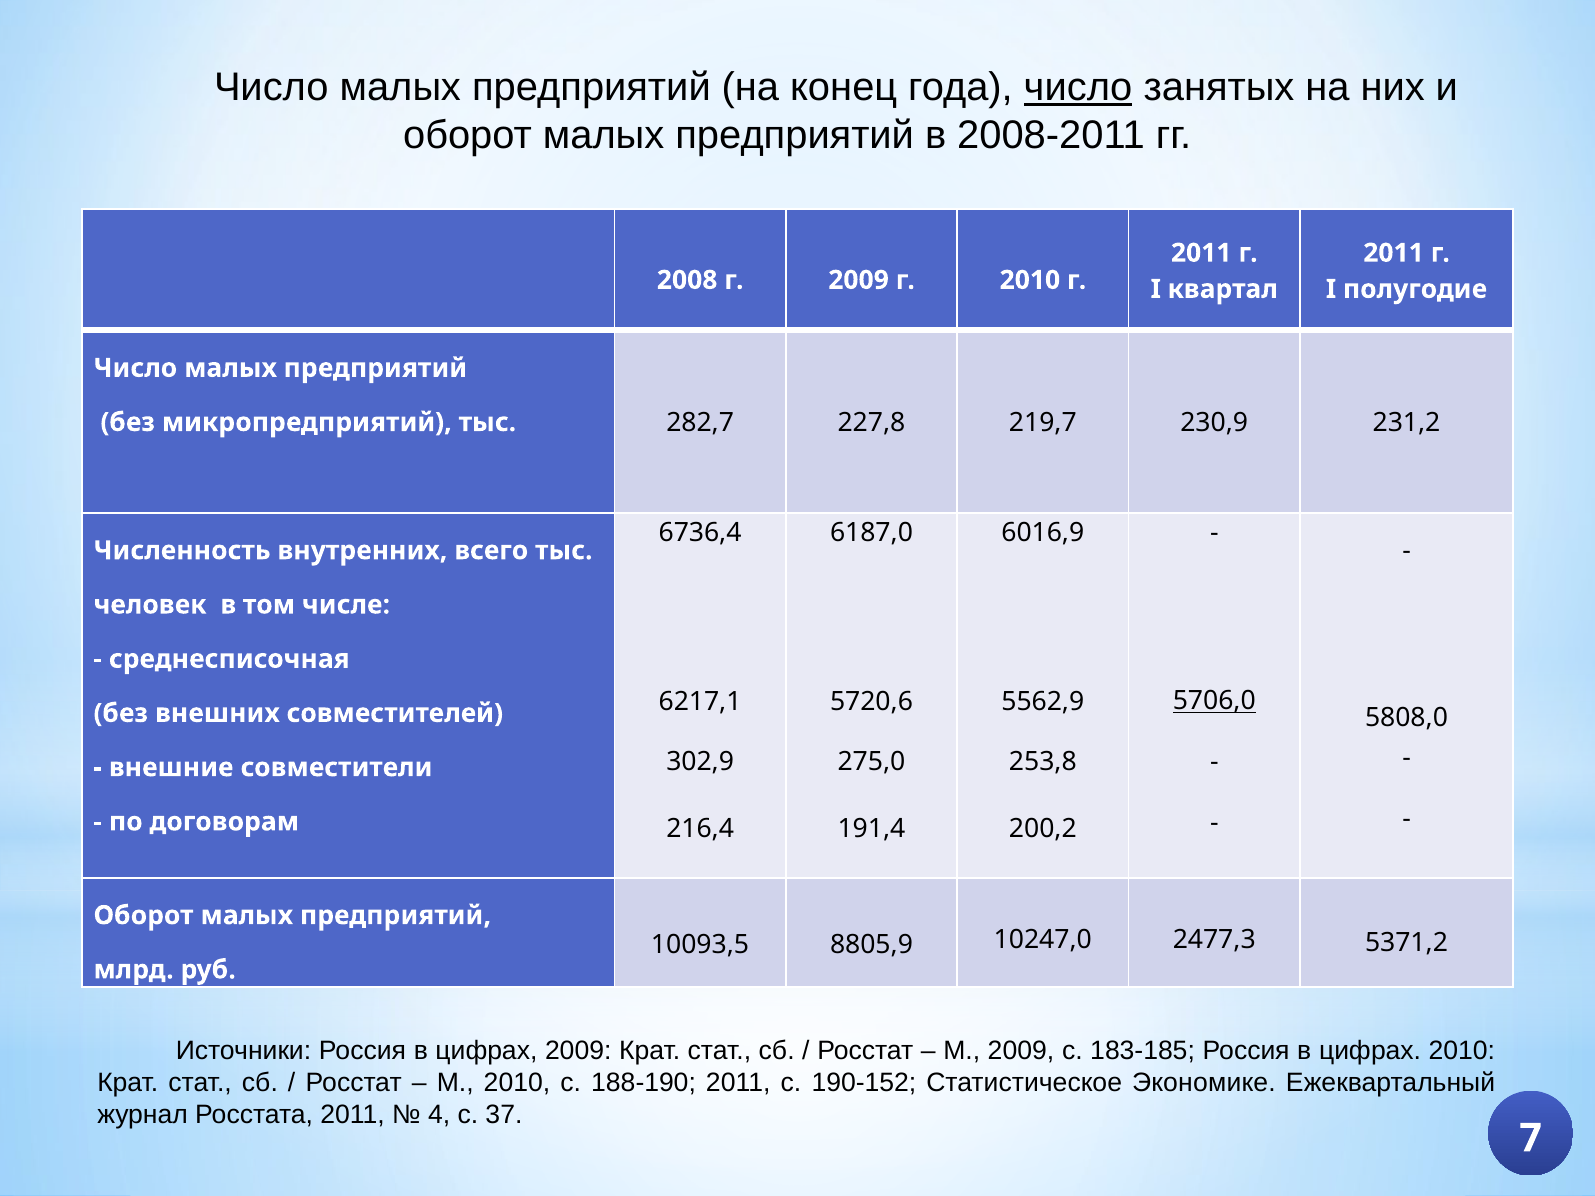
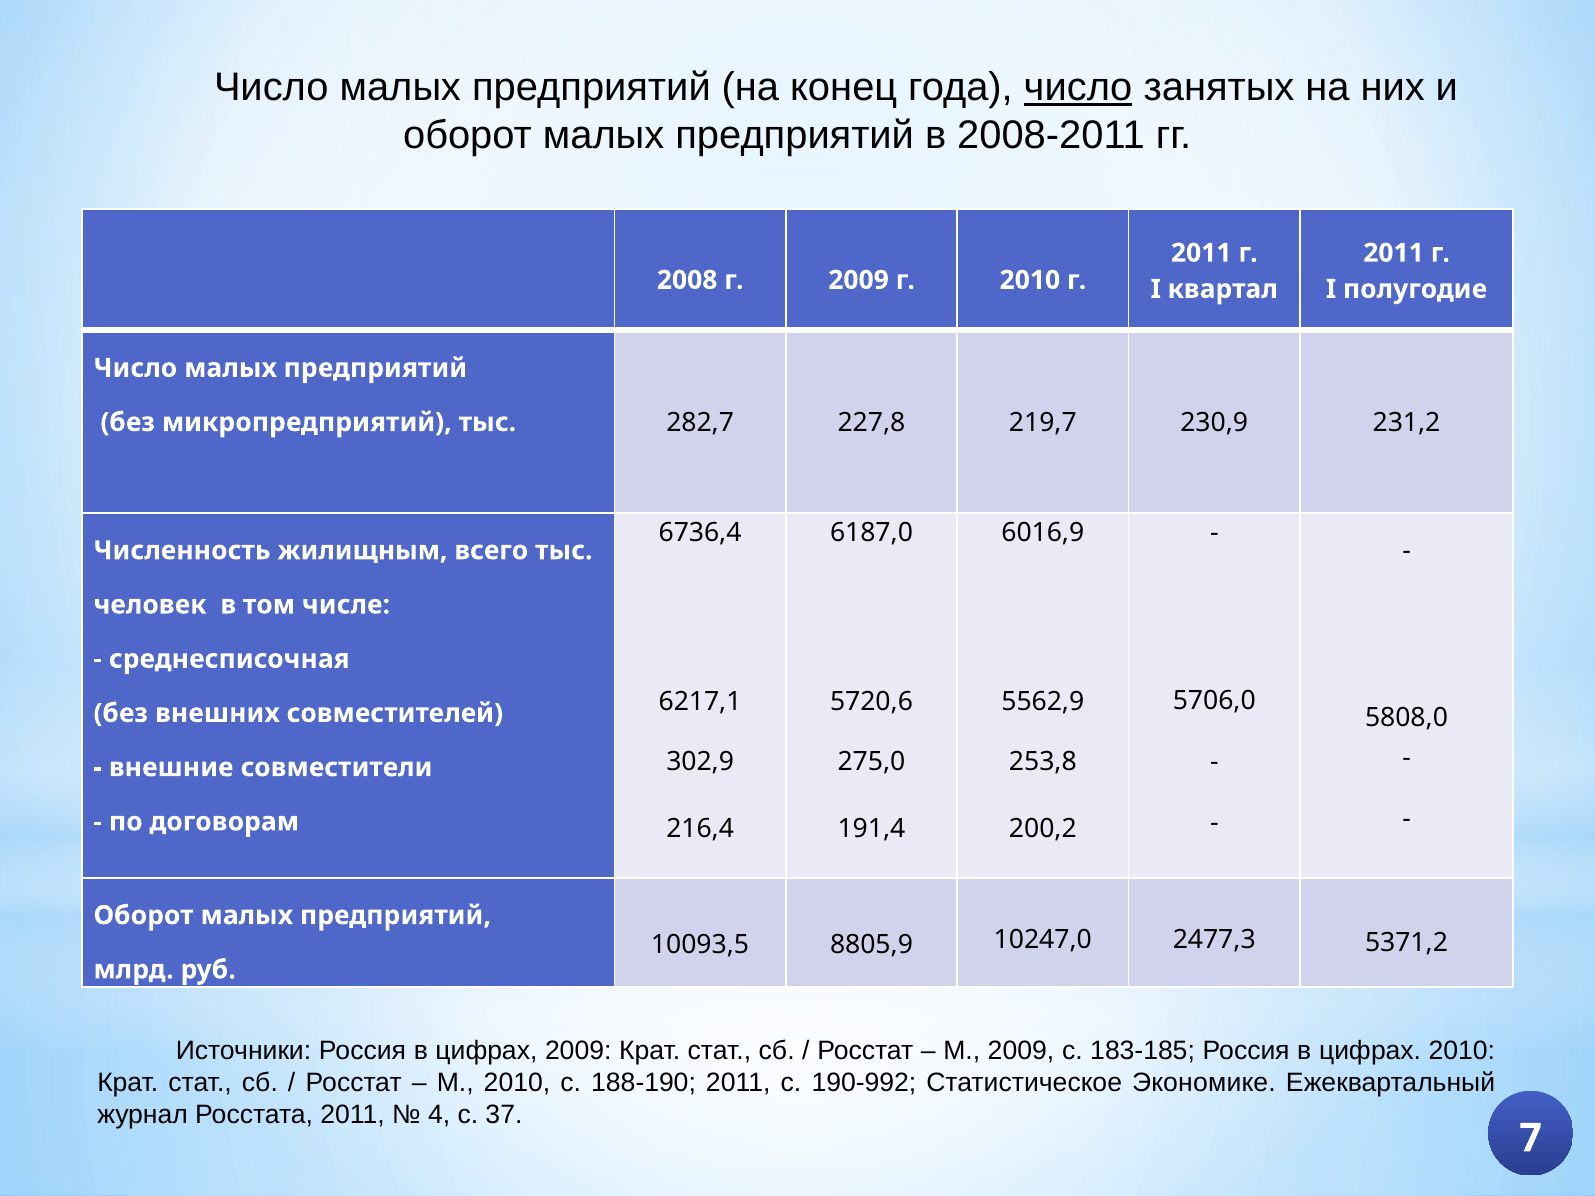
внутренних: внутренних -> жилищным (362, 551)
5706,0 underline: present -> none (1214, 701)
190-152: 190-152 -> 190-992 (864, 1083)
